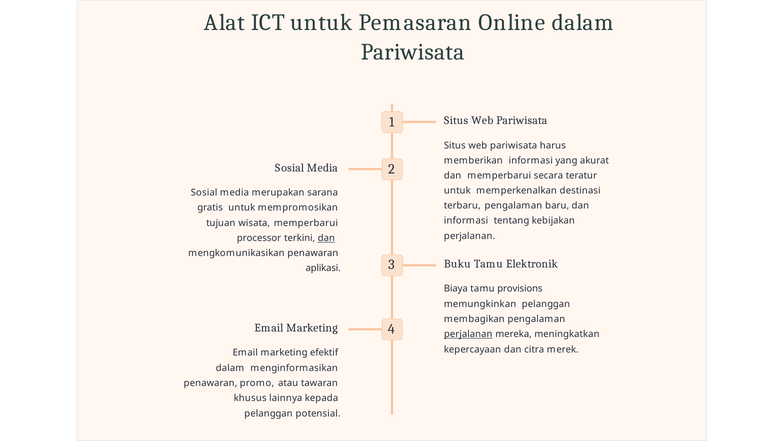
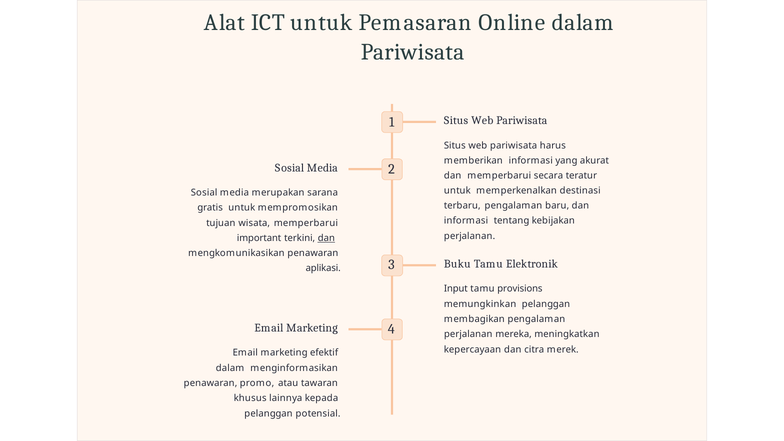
processor: processor -> important (259, 238)
Biaya: Biaya -> Input (456, 289)
perjalanan underline: present -> none (468, 334)
